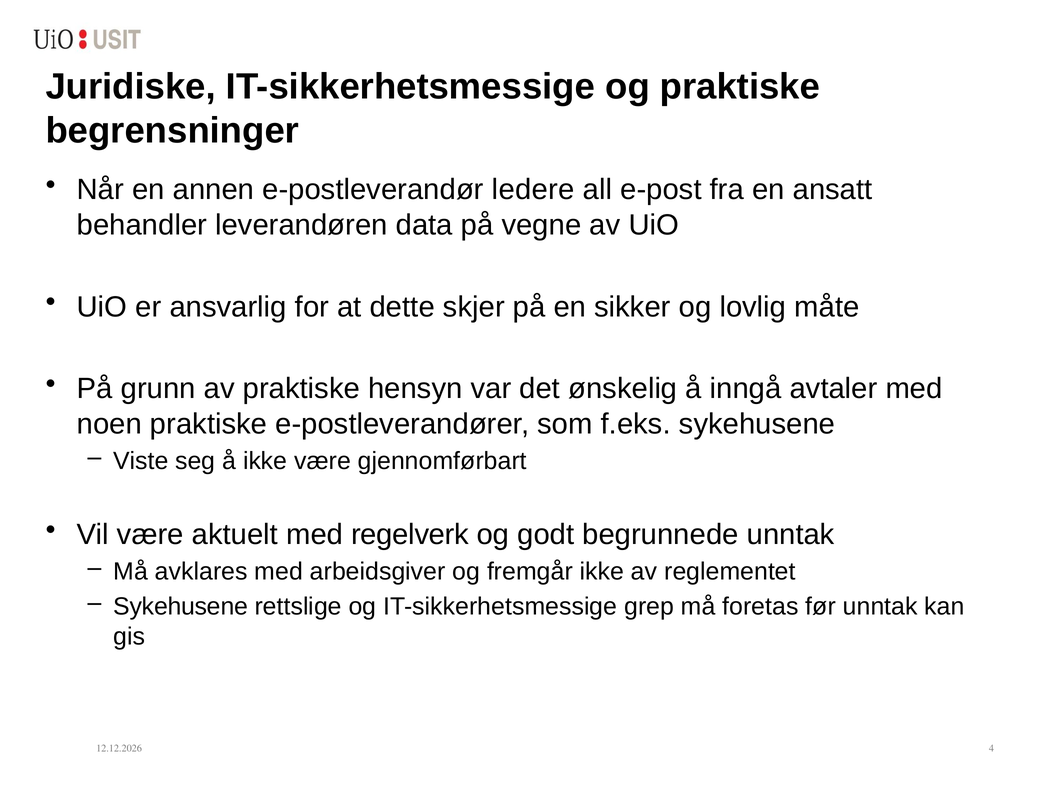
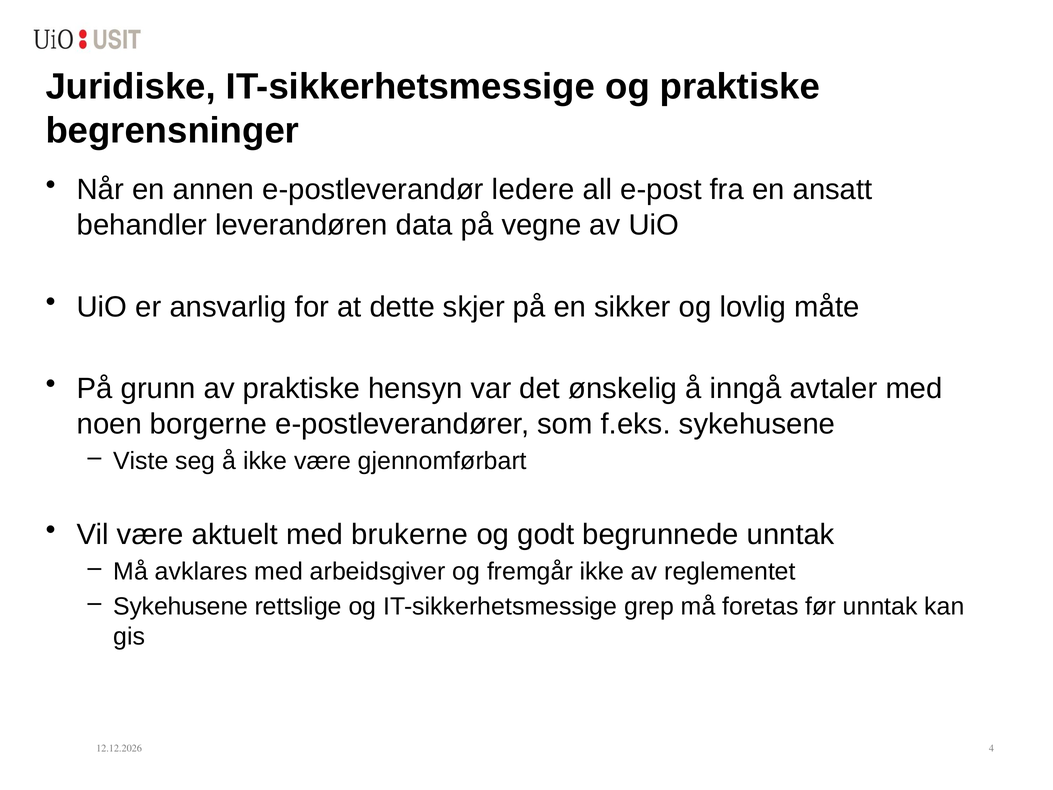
noen praktiske: praktiske -> borgerne (209, 424)
regelverk: regelverk -> brukerne (410, 534)
